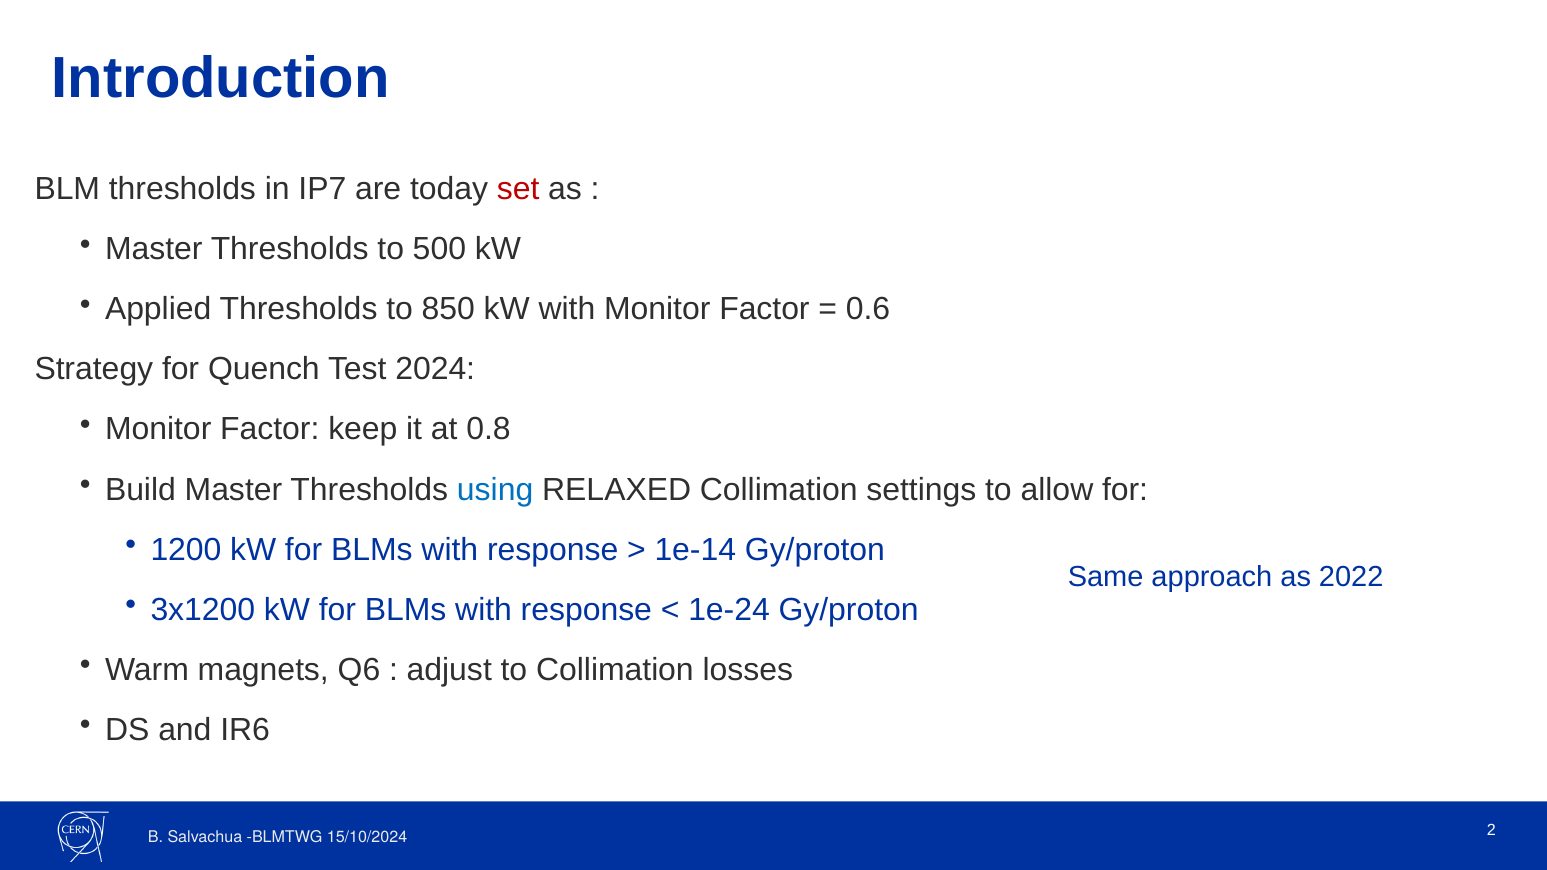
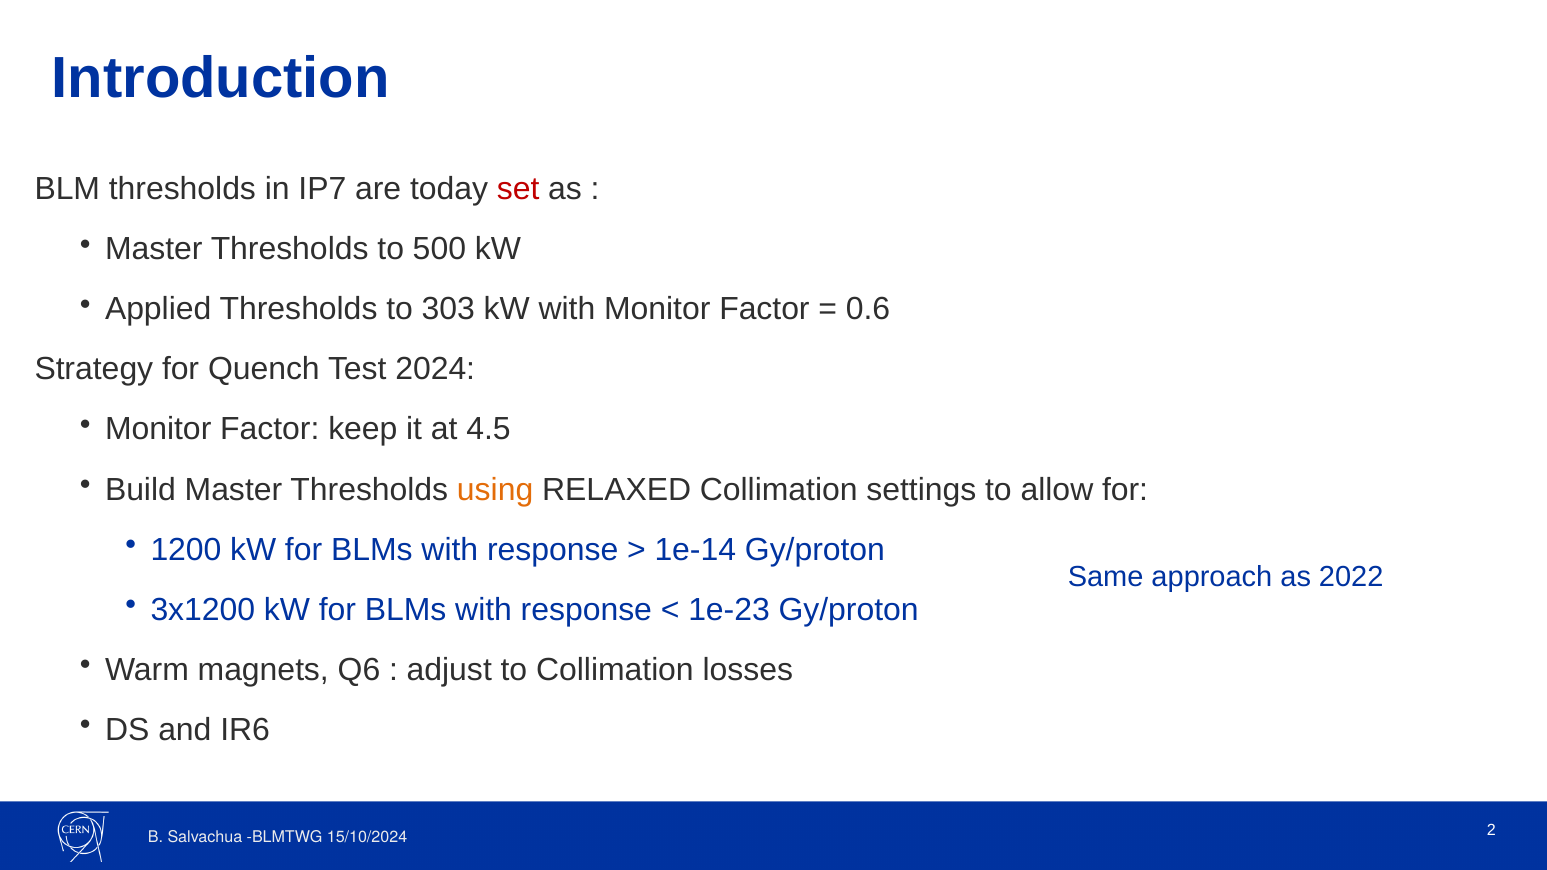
850: 850 -> 303 (448, 309)
0.8: 0.8 -> 4.5 (488, 430)
using colour: blue -> orange (495, 490)
1e-24: 1e-24 -> 1e-23 (729, 610)
